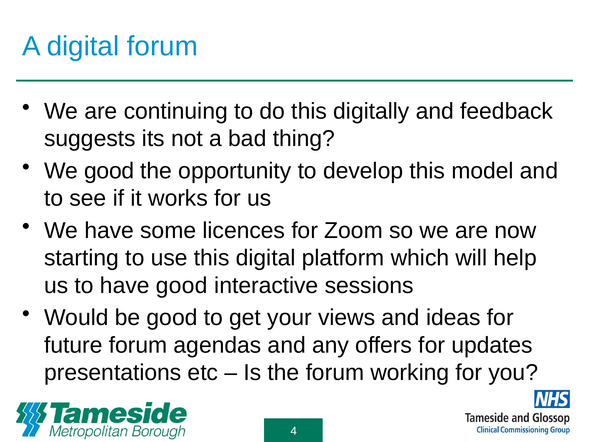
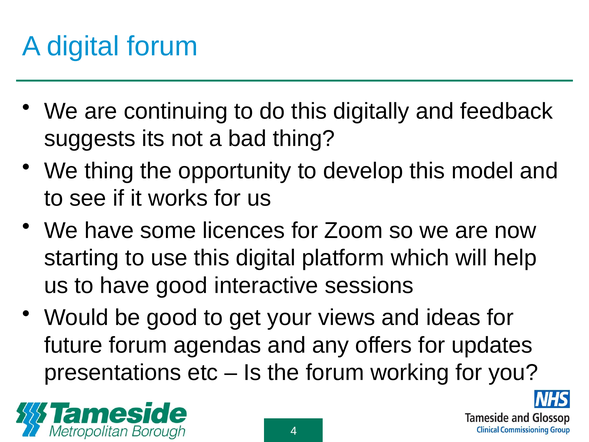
We good: good -> thing (109, 171)
